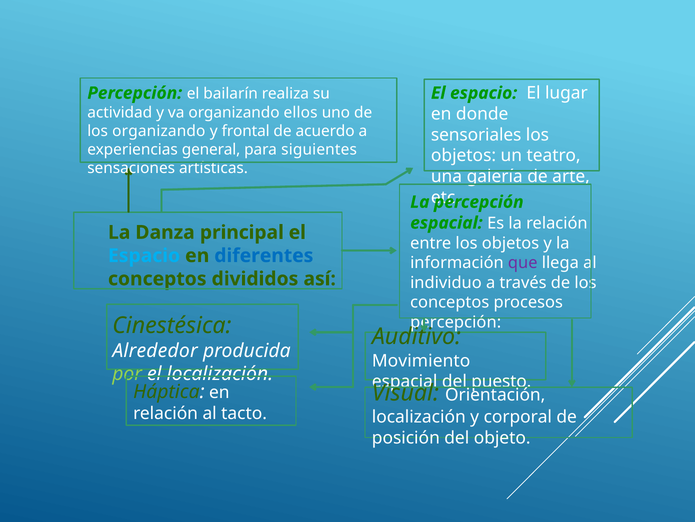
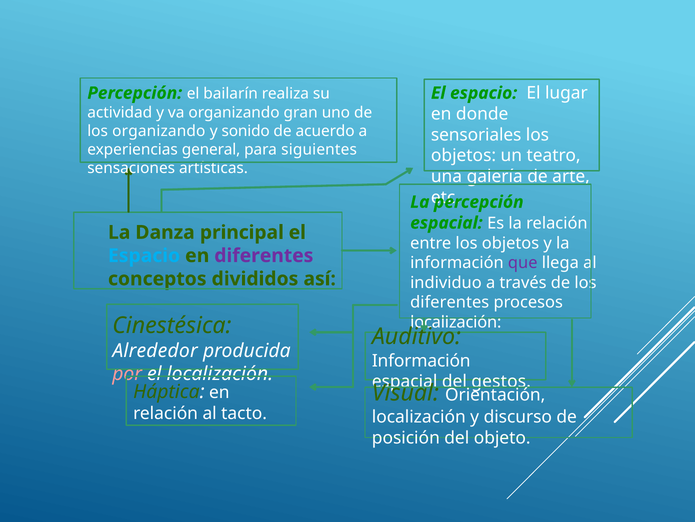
ellos: ellos -> gran (301, 112)
frontal: frontal -> sonido (246, 131)
diferentes colour: blue -> purple (264, 255)
conceptos: conceptos -> diferentes (450, 302)
percepción: percepción -> localización (456, 322)
Movimiento: Movimiento -> Información (421, 360)
por colour: light green -> pink (127, 373)
puesto: puesto -> gestos (501, 381)
corporal: corporal -> discurso (518, 416)
